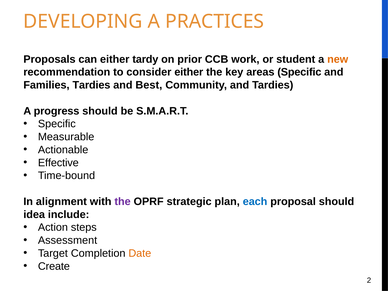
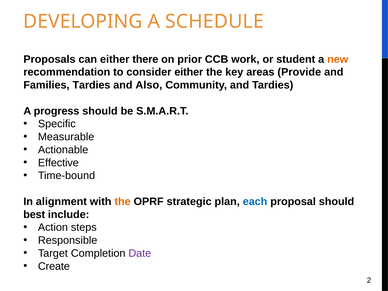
PRACTICES: PRACTICES -> SCHEDULE (214, 21)
tardy: tardy -> there (145, 59)
areas Specific: Specific -> Provide (299, 72)
Best: Best -> Also (149, 85)
the colour: purple -> orange (123, 202)
idea: idea -> best (34, 214)
Assessment: Assessment -> Responsible (68, 240)
Date colour: orange -> purple (140, 253)
